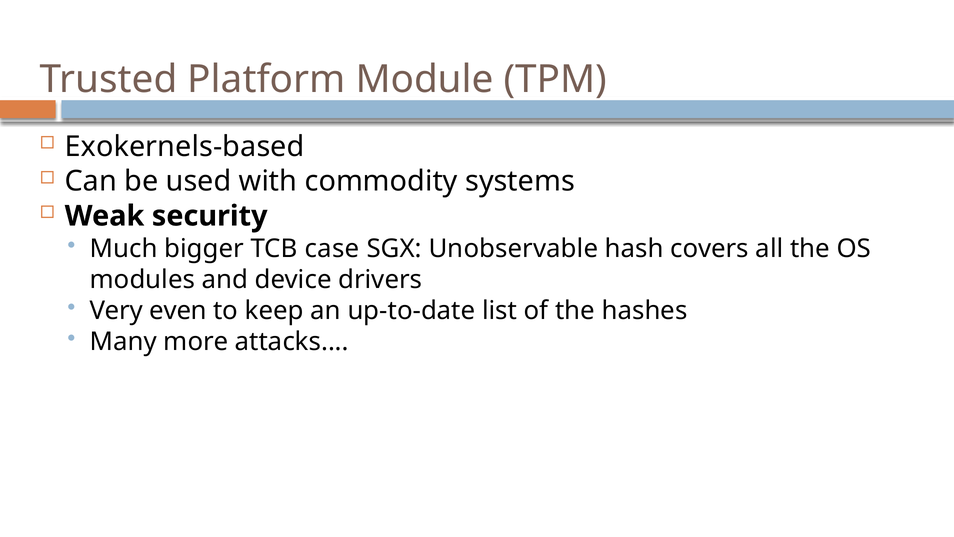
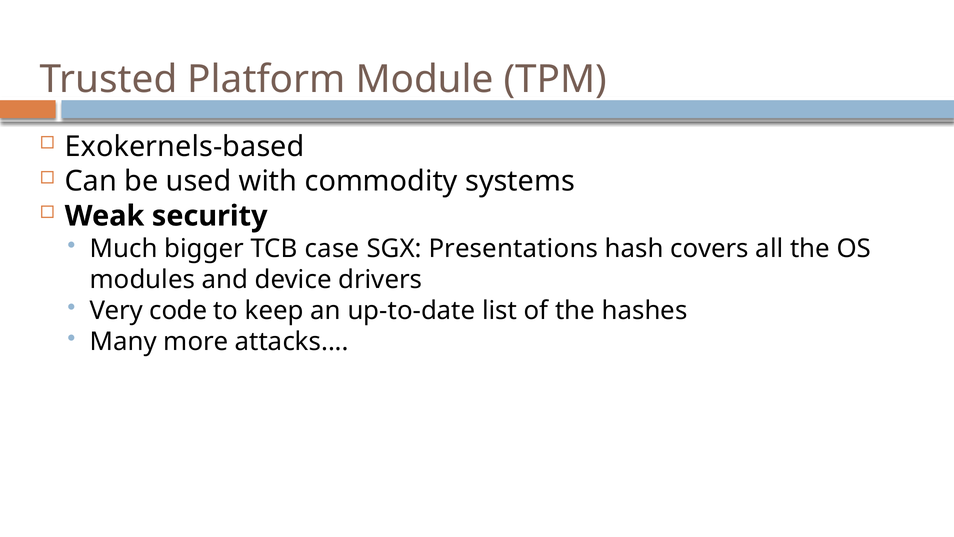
Unobservable: Unobservable -> Presentations (513, 248)
even: even -> code (178, 310)
